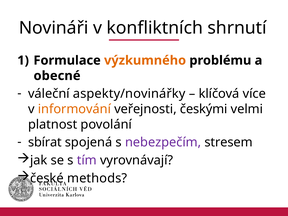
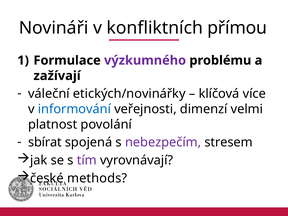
shrnutí: shrnutí -> přímou (237, 28)
výzkumného colour: orange -> purple (145, 60)
obecné: obecné -> zažívají (57, 76)
aspekty/novinářky: aspekty/novinářky -> etických/novinářky (129, 94)
informování colour: orange -> blue (74, 109)
českými: českými -> dimenzí (204, 109)
